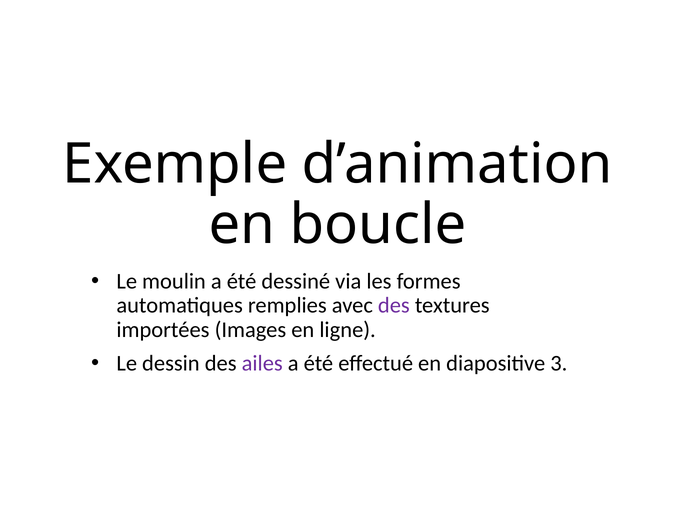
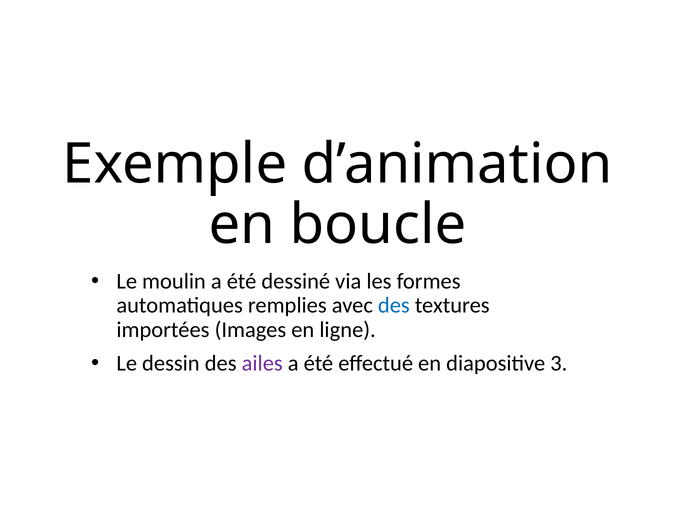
des colour: purple -> blue (394, 306)
